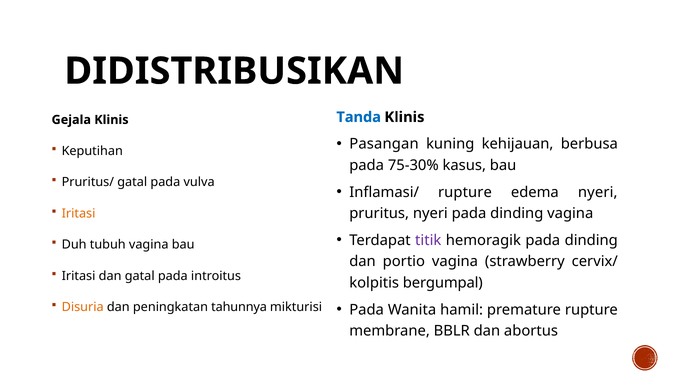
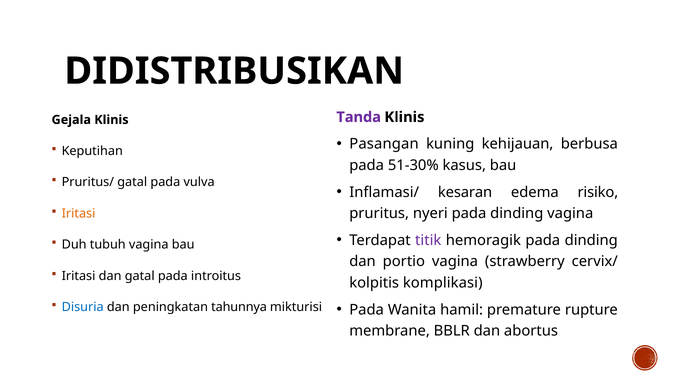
Tanda colour: blue -> purple (359, 117)
75-30%: 75-30% -> 51-30% (413, 165)
Inflamasi/ rupture: rupture -> kesaran (465, 192)
edema nyeri: nyeri -> risiko (598, 192)
bergumpal: bergumpal -> komplikasi (443, 283)
Disuria colour: orange -> blue (83, 307)
